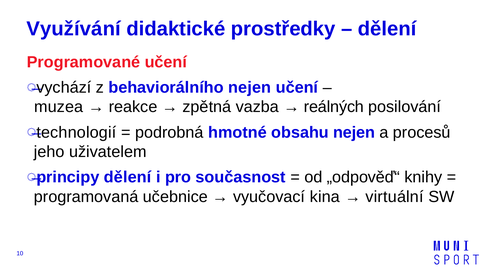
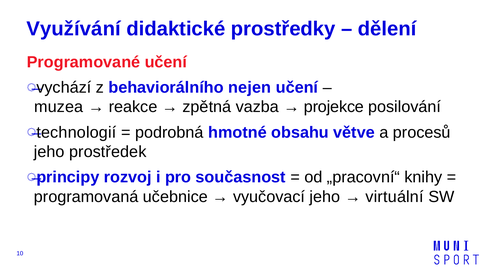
reálných: reálných -> projekce (334, 107)
obsahu nejen: nejen -> větve (354, 133)
uživatelem: uživatelem -> prostředek (108, 152)
principy dělení: dělení -> rozvoj (128, 178)
„odpověď“: „odpověď“ -> „pracovní“ (363, 178)
vyučovací kina: kina -> jeho (325, 197)
